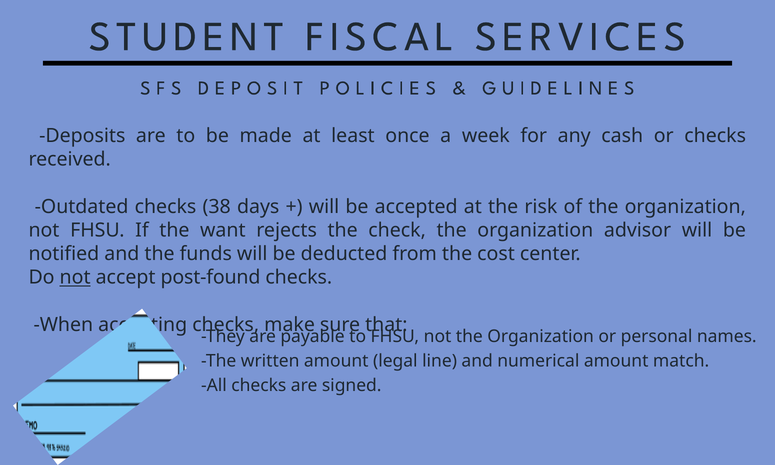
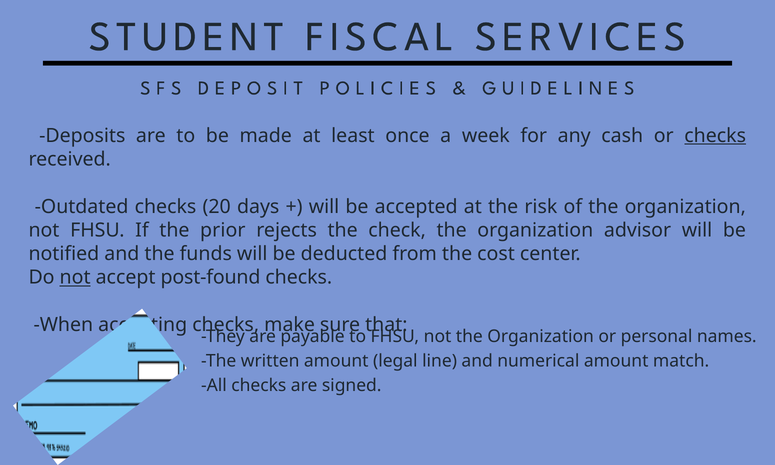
checks underline: none -> present (715, 136)
38: 38 -> 20 (217, 207)
want: want -> prior (223, 230)
